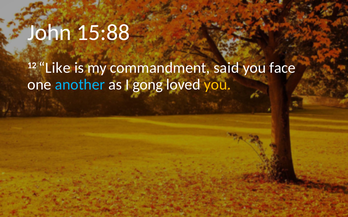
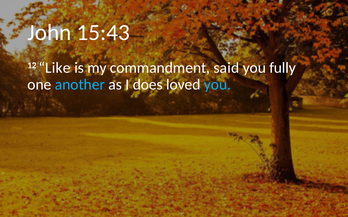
15:88: 15:88 -> 15:43 (103, 32)
face: face -> fully (283, 68)
gong: gong -> does (148, 85)
you colour: yellow -> light blue (217, 85)
